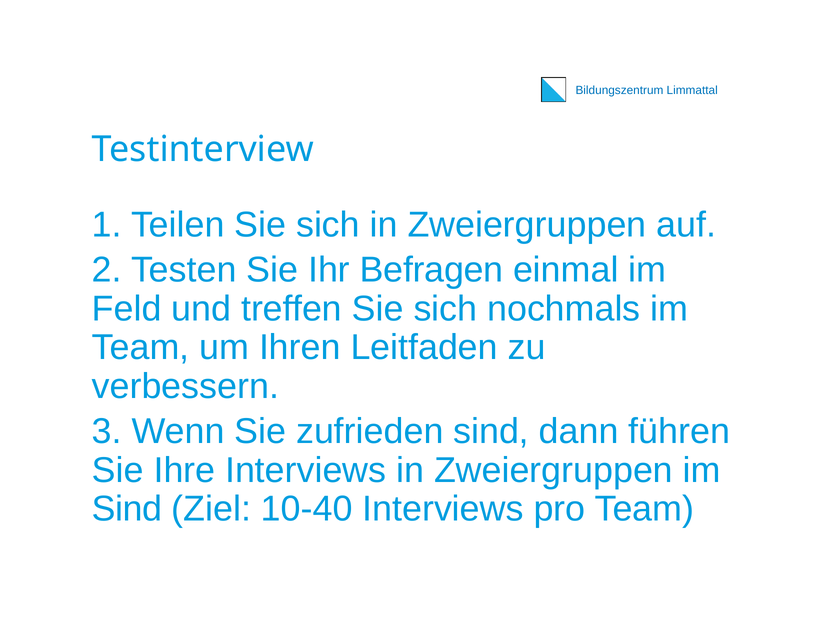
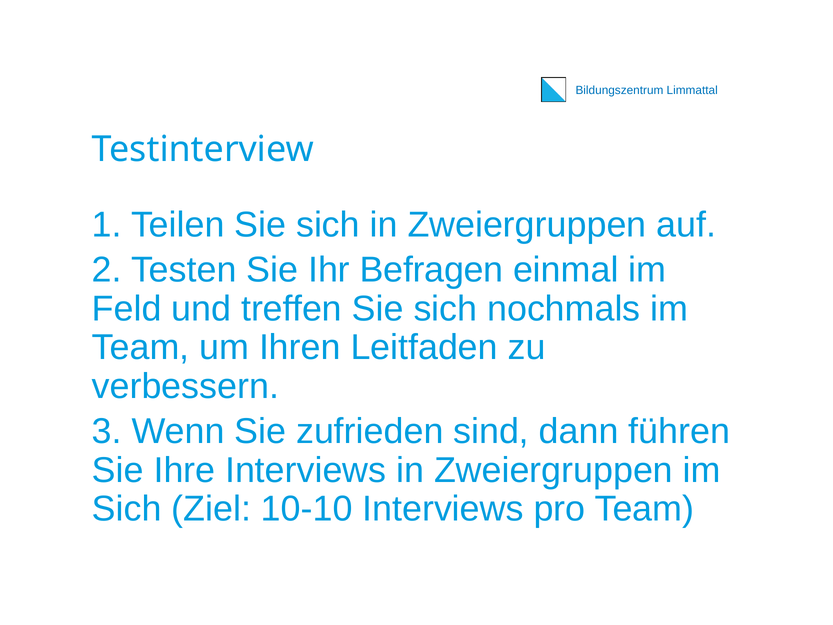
Sind: Sind -> Sich (127, 509)
10-40: 10-40 -> 10-10 (307, 509)
